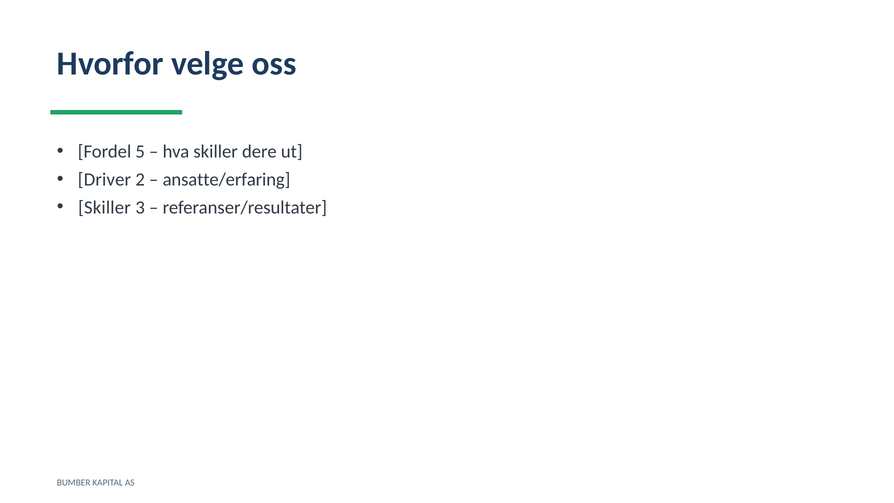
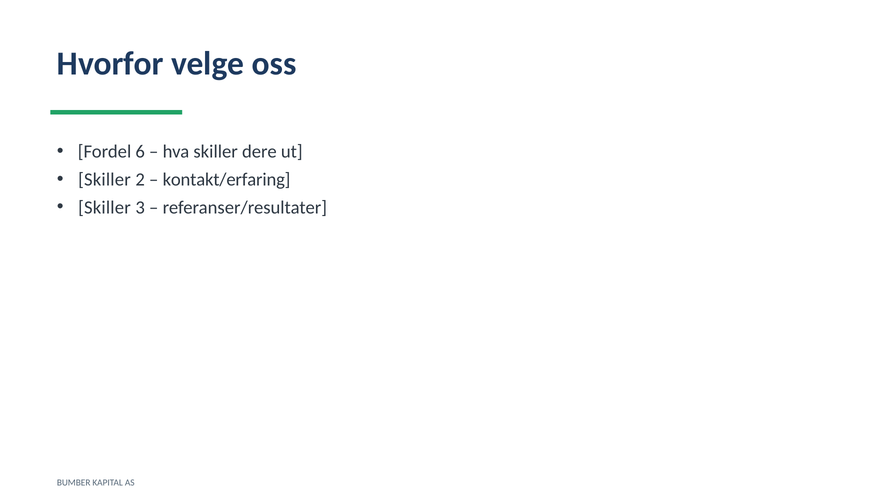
5: 5 -> 6 (140, 151)
Driver: Driver -> Skiller (104, 179)
ansatte/erfaring: ansatte/erfaring -> kontakt/erfaring (227, 179)
